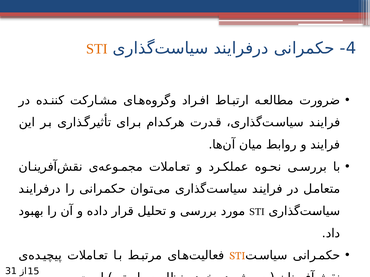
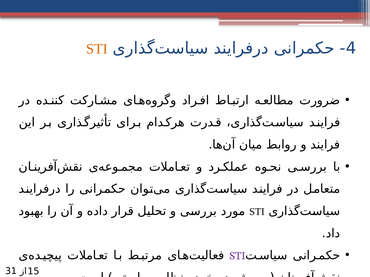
STI colour: orange -> purple (237, 256)
